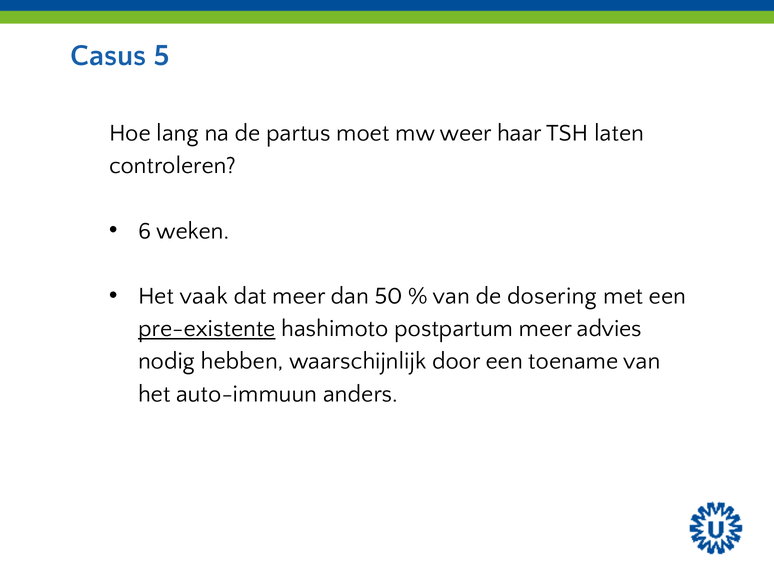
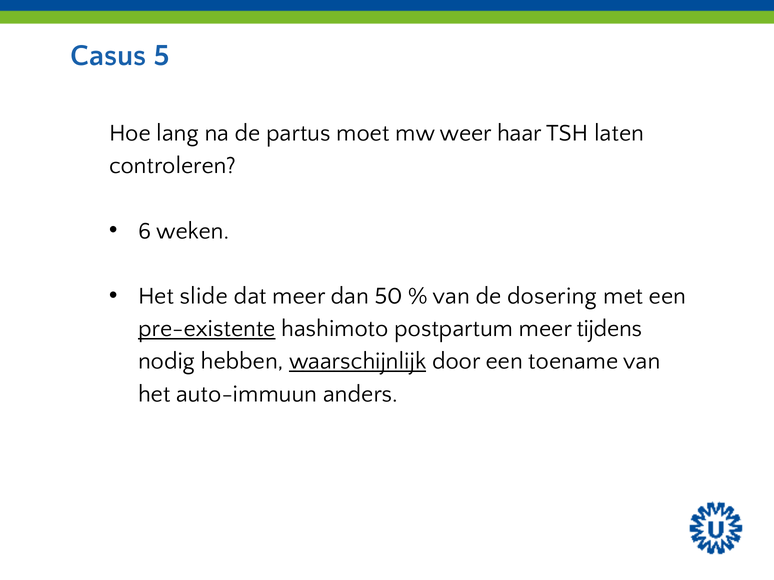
vaak: vaak -> slide (204, 296)
advies: advies -> tijdens (609, 329)
waarschijnlijk underline: none -> present (358, 361)
